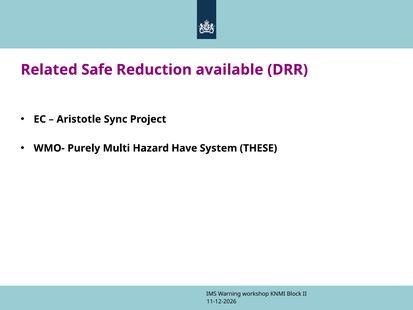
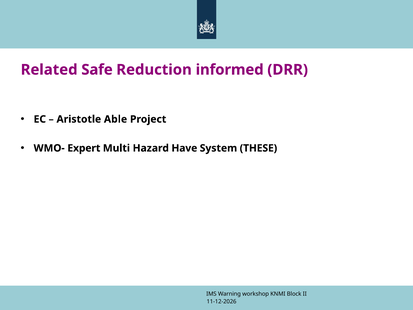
available: available -> informed (230, 70)
Sync: Sync -> Able (116, 119)
Purely: Purely -> Expert (84, 148)
